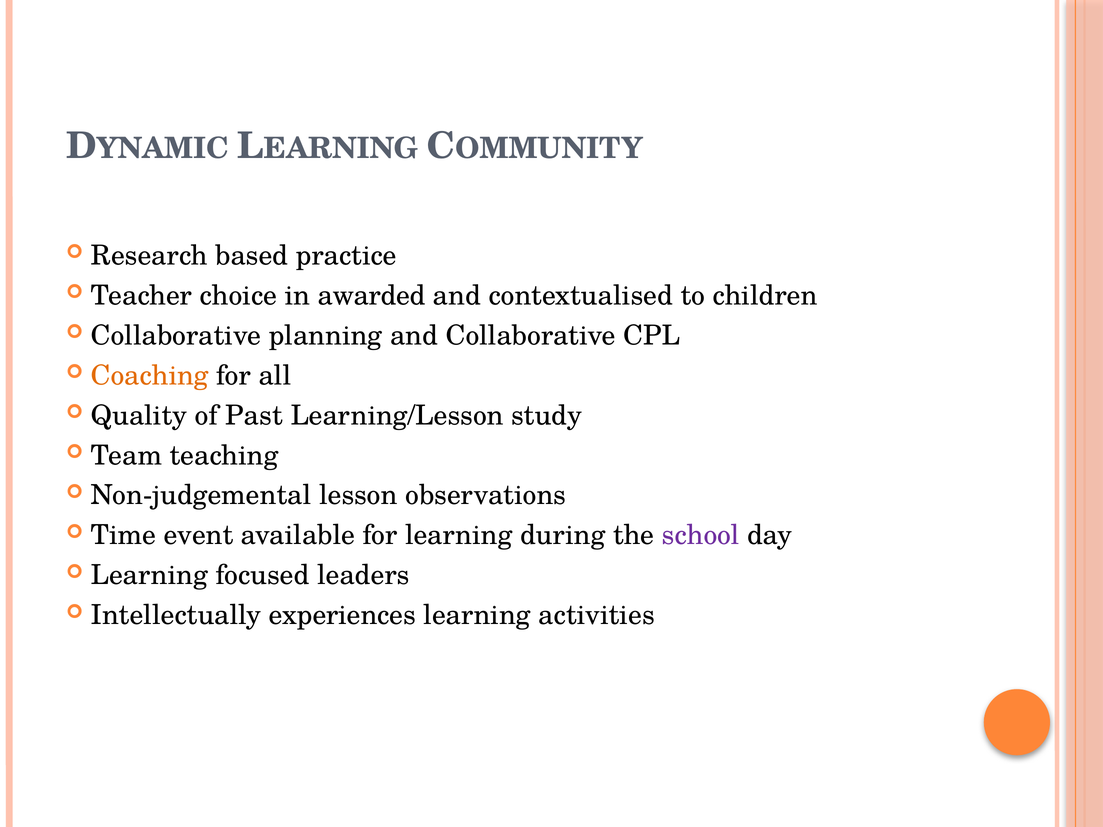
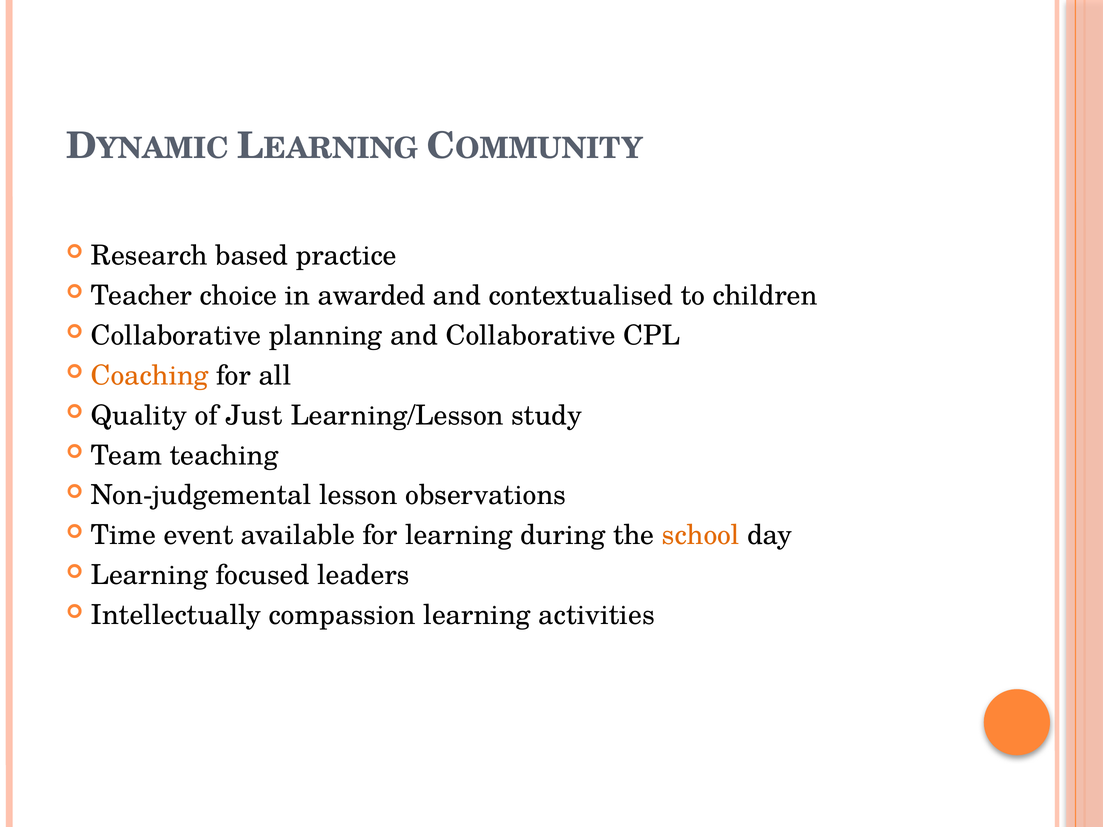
Past: Past -> Just (254, 416)
school colour: purple -> orange (701, 536)
experiences: experiences -> compassion (342, 616)
